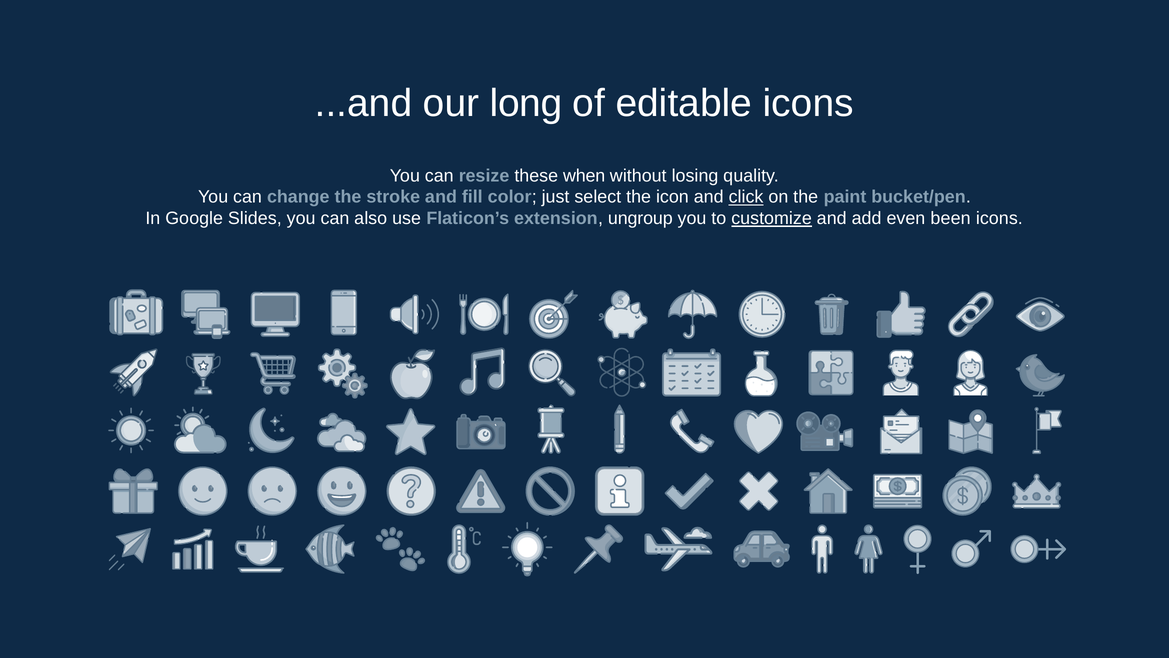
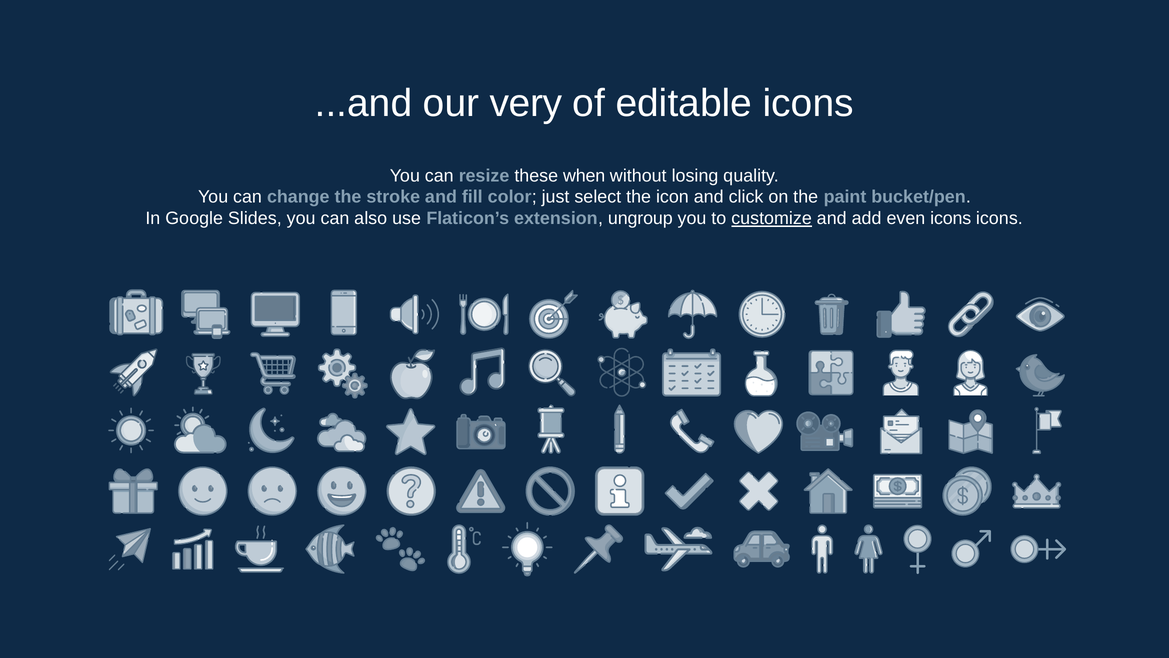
long: long -> very (526, 103)
click underline: present -> none (746, 197)
even been: been -> icons (951, 218)
